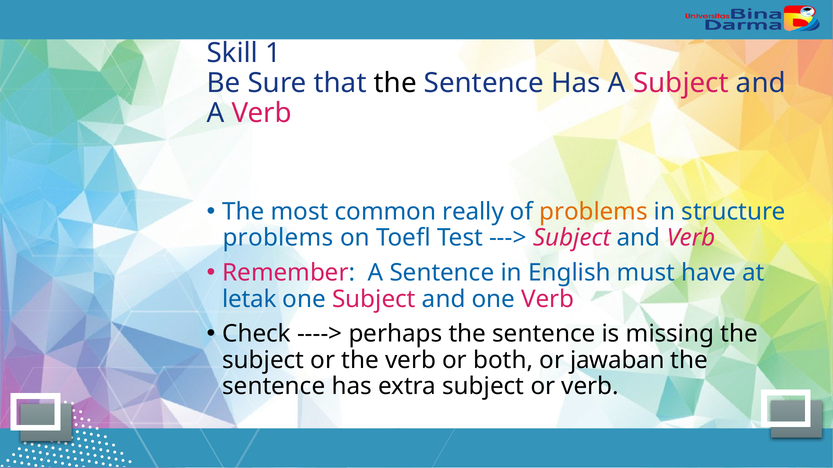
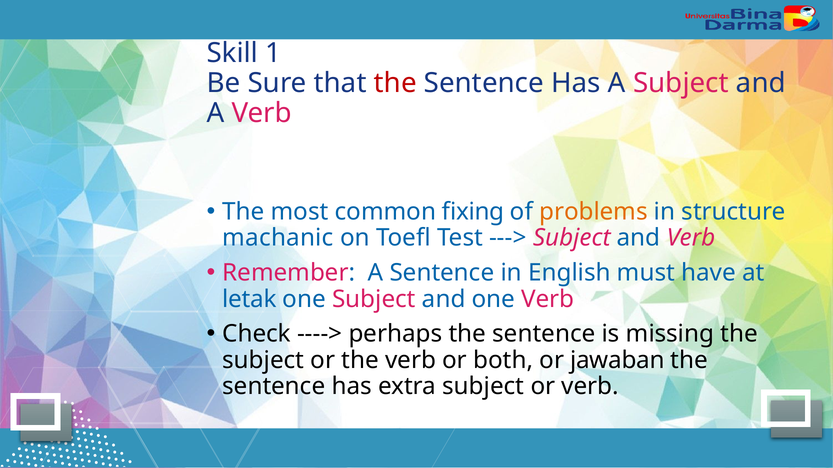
the colour: black -> red (395, 83)
really: really -> fixing (473, 212)
problems: problems -> machanic (278, 238)
